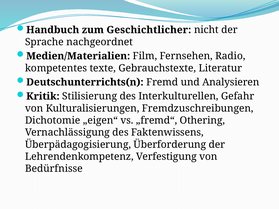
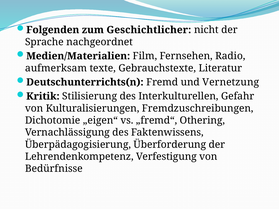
Handbuch: Handbuch -> Folgenden (53, 30)
kompetentes: kompetentes -> aufmerksam (56, 68)
Analysieren: Analysieren -> Vernetzung (231, 82)
